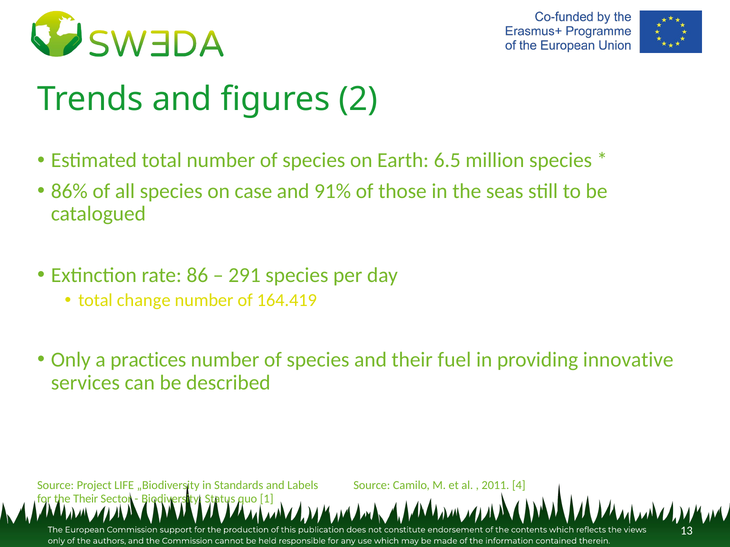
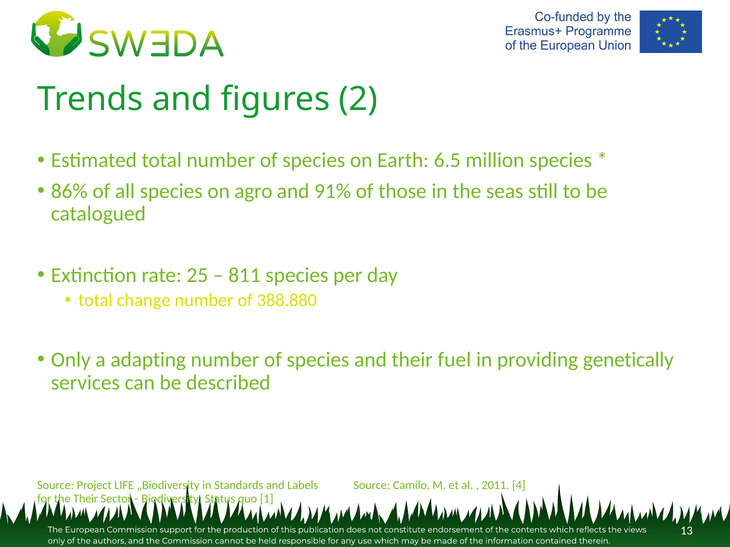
case: case -> agro (253, 191)
86: 86 -> 25 (197, 275)
291: 291 -> 811 (244, 275)
164.419: 164.419 -> 388.880 (287, 301)
practices: practices -> adapting (148, 360)
innovative: innovative -> genetically (628, 360)
